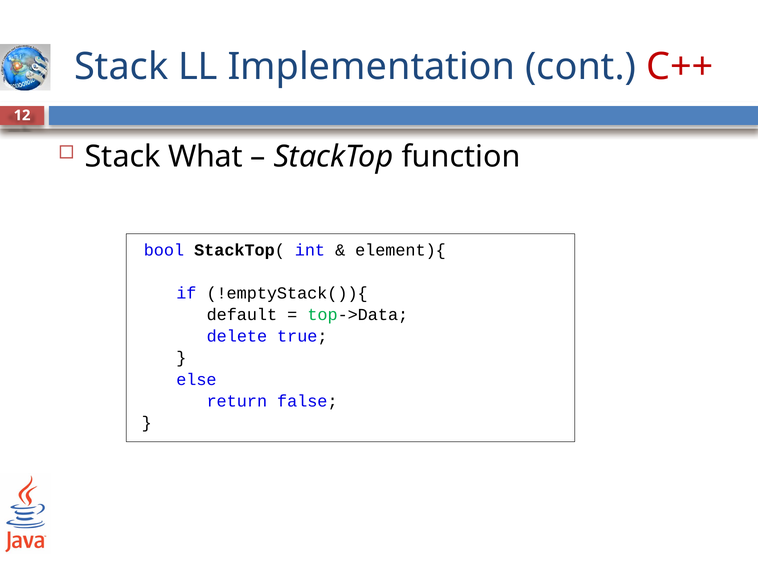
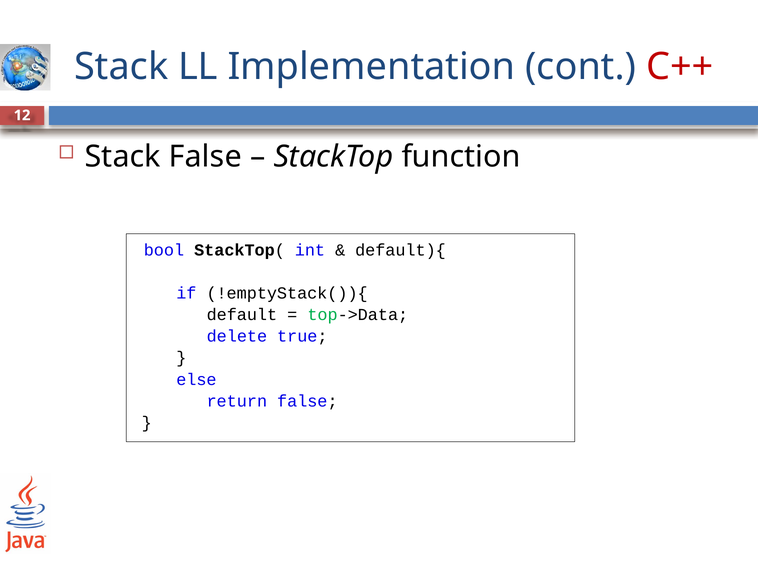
Stack What: What -> False (205, 157)
element){: element){ -> default){ (400, 250)
